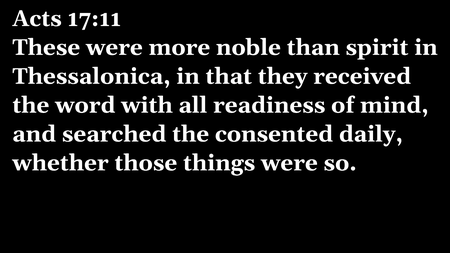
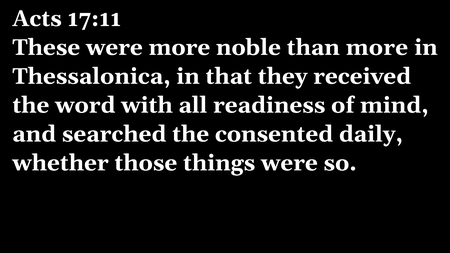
than spirit: spirit -> more (377, 47)
